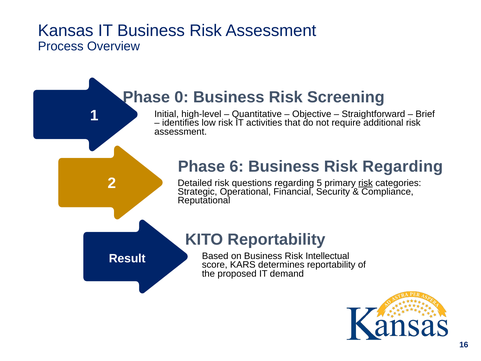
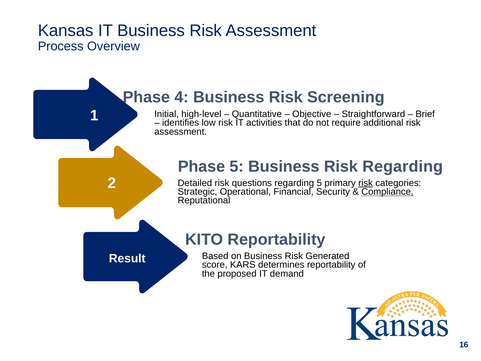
0: 0 -> 4 (182, 97)
Phase 6: 6 -> 5 (237, 166)
Compliance underline: none -> present (387, 192)
Intellectual: Intellectual -> Generated (327, 256)
